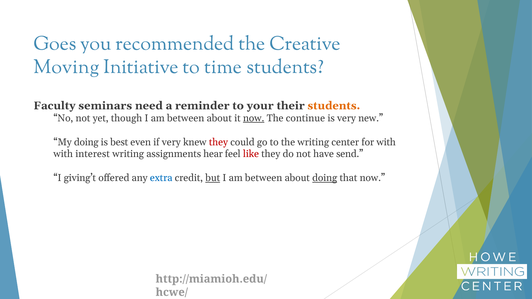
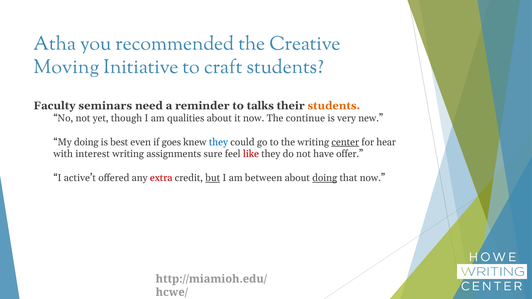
Goes: Goes -> Atha (55, 44)
time: time -> craft (223, 67)
your: your -> talks (260, 106)
though I am between: between -> qualities (186, 118)
now underline: present -> none (254, 118)
if very: very -> goes (171, 142)
they colour: red -> blue (218, 142)
center underline: none -> present (345, 142)
for with: with -> hear (386, 142)
hear: hear -> sure (213, 154)
send: send -> offer (350, 154)
giving’t: giving’t -> active’t (80, 178)
extra colour: blue -> red (161, 178)
